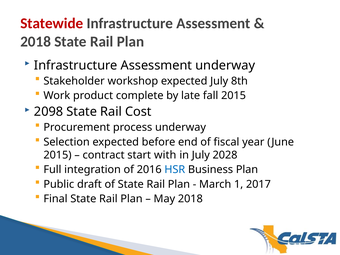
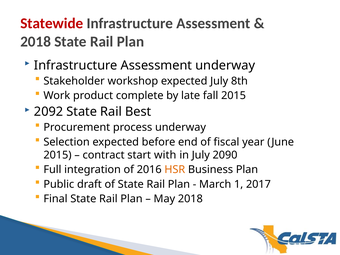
2098: 2098 -> 2092 (49, 112)
Cost: Cost -> Best (138, 112)
2028: 2028 -> 2090 (225, 155)
HSR colour: blue -> orange (175, 170)
